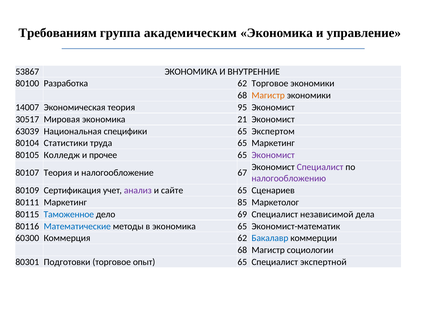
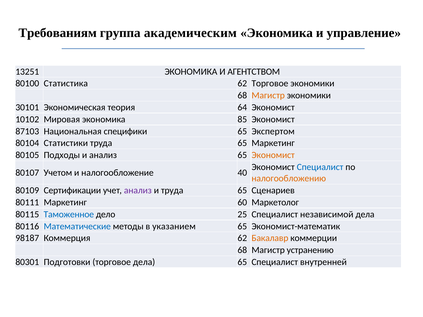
53867: 53867 -> 13251 (27, 72)
ВНУТРЕННИЕ: ВНУТРЕННИЕ -> АГЕНТСТВОМ (254, 72)
Разработка: Разработка -> Статистика (66, 84)
14007: 14007 -> 30101 (27, 107)
95: 95 -> 64 (242, 107)
30517: 30517 -> 10102 (27, 119)
21: 21 -> 85 (242, 119)
63039: 63039 -> 87103 (27, 131)
Колледж: Колледж -> Подходы (62, 155)
и прочее: прочее -> анализ (103, 155)
Экономист colour: purple -> orange (273, 155)
Специалист colour: purple -> blue (320, 167)
80107 Теория: Теория -> Учетом (58, 173)
67: 67 -> 40 (242, 173)
налогообложению colour: purple -> orange (289, 179)
Сертификация: Сертификация -> Сертификации (72, 191)
и сайте: сайте -> труда (172, 191)
85: 85 -> 60 (242, 203)
69: 69 -> 25 (242, 214)
в экономика: экономика -> указанием (174, 226)
60300: 60300 -> 98187 (27, 238)
Бакалавр colour: blue -> orange (270, 238)
социологии: социологии -> устранению (310, 250)
торговое опыт: опыт -> дела (144, 262)
экспертной: экспертной -> внутренней (323, 262)
